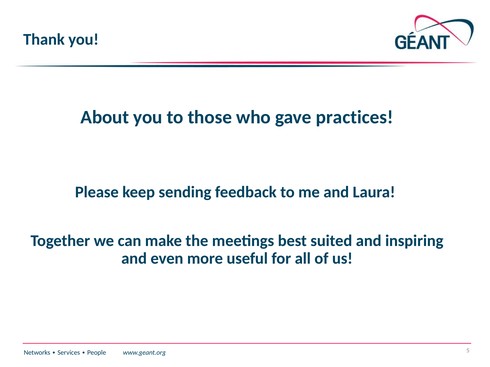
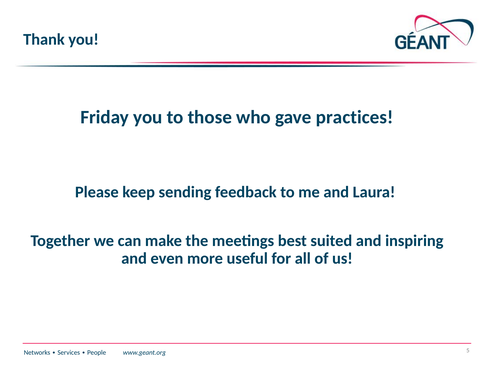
About: About -> Friday (105, 117)
